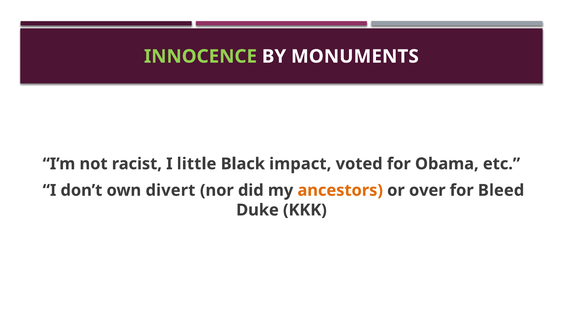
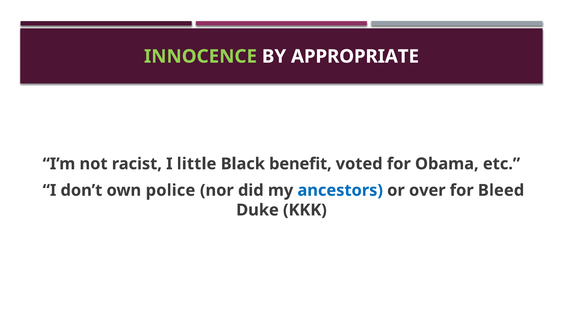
MONUMENTS: MONUMENTS -> APPROPRIATE (355, 56)
impact: impact -> benefit (300, 164)
divert: divert -> police (170, 190)
ancestors colour: orange -> blue (340, 190)
